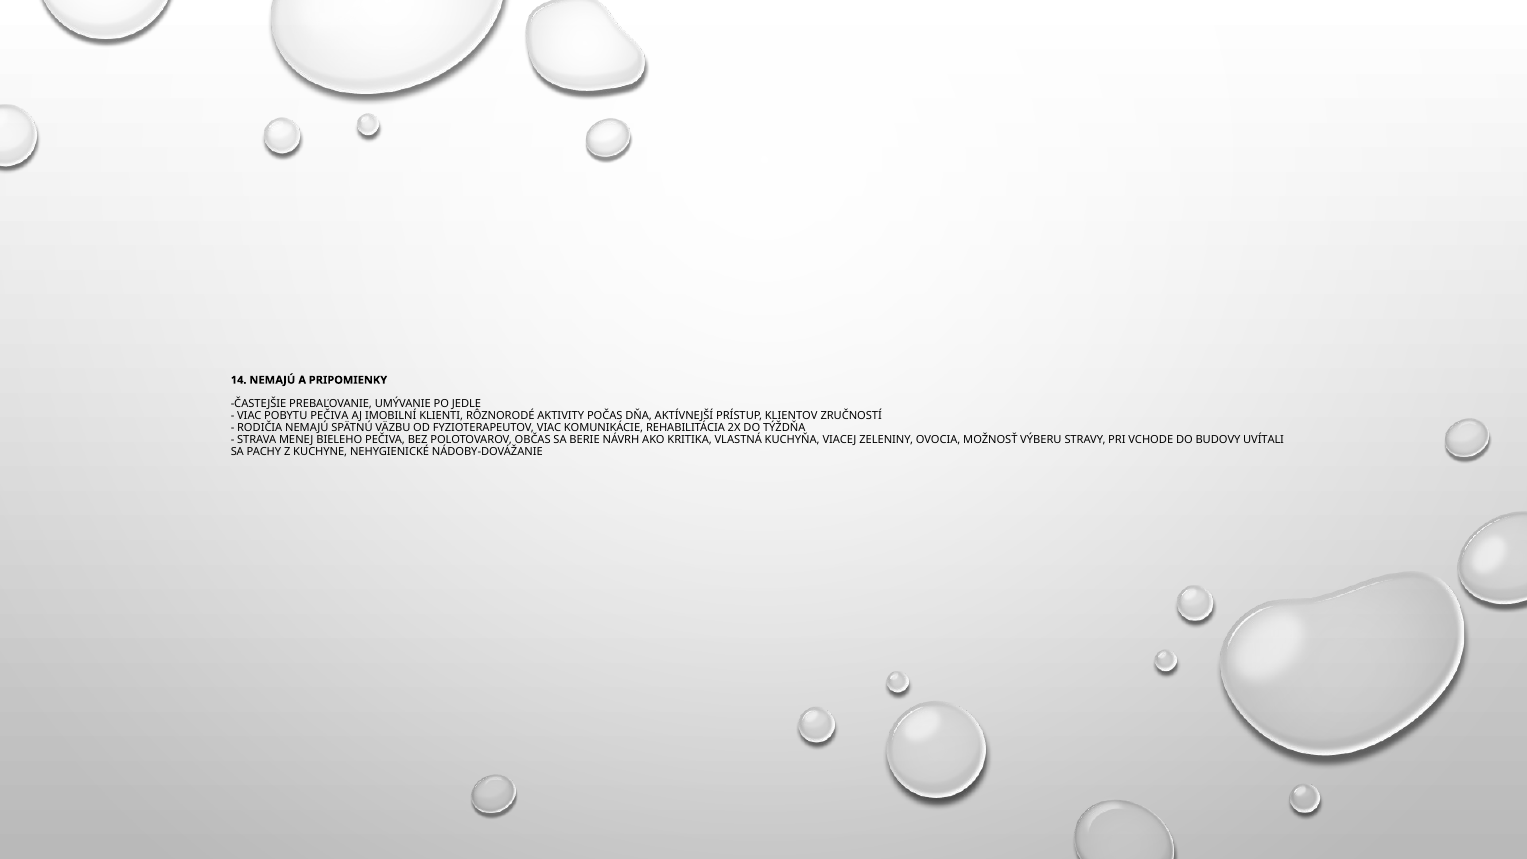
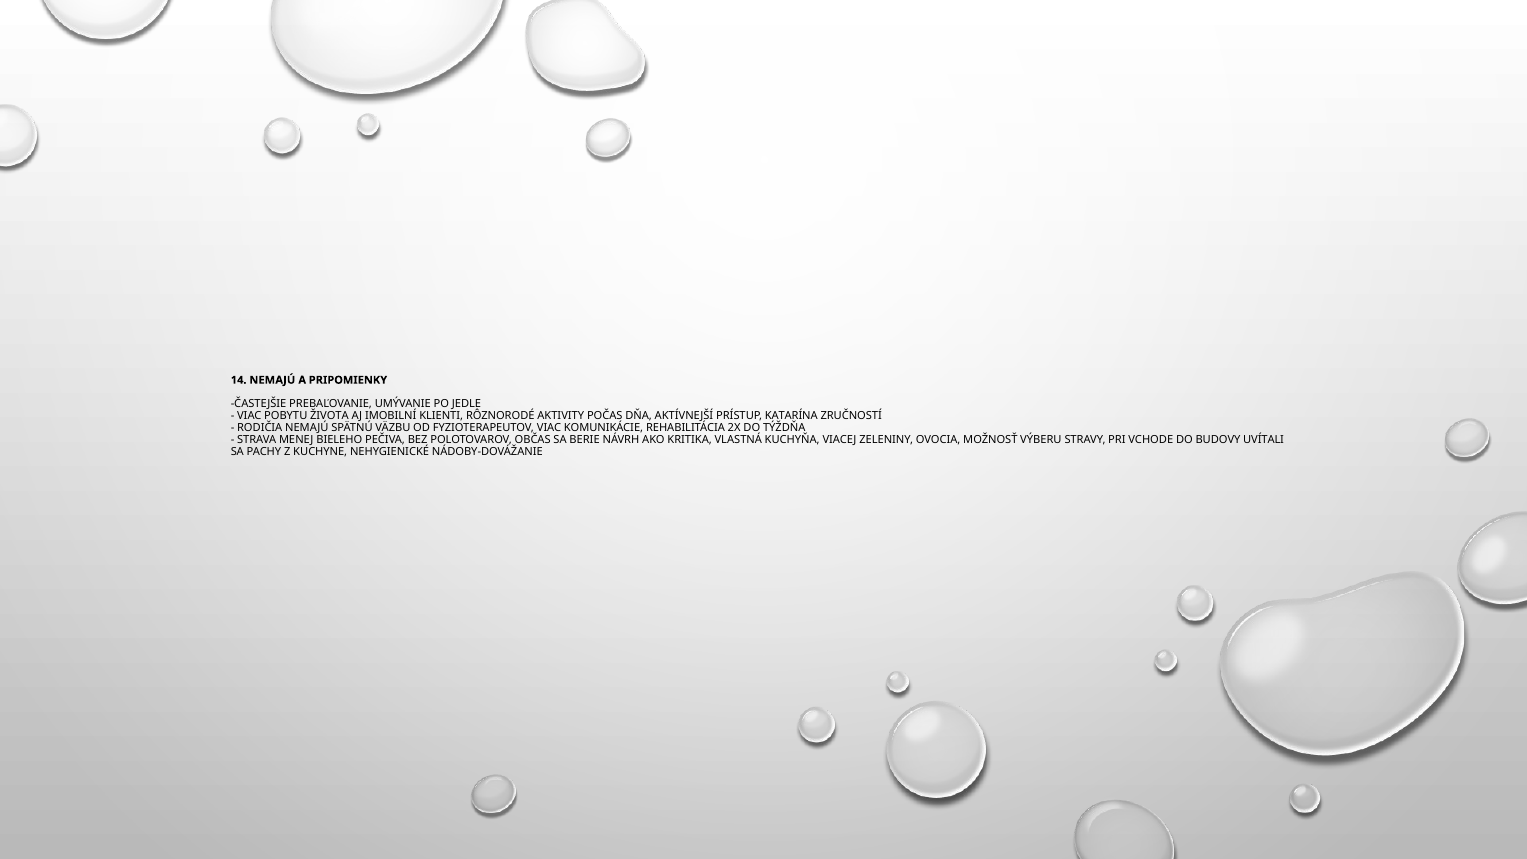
POBYTU PEČIVA: PEČIVA -> ŽIVOTA (329, 416)
KLIENTOV: KLIENTOV -> KATARÍNA (791, 416)
